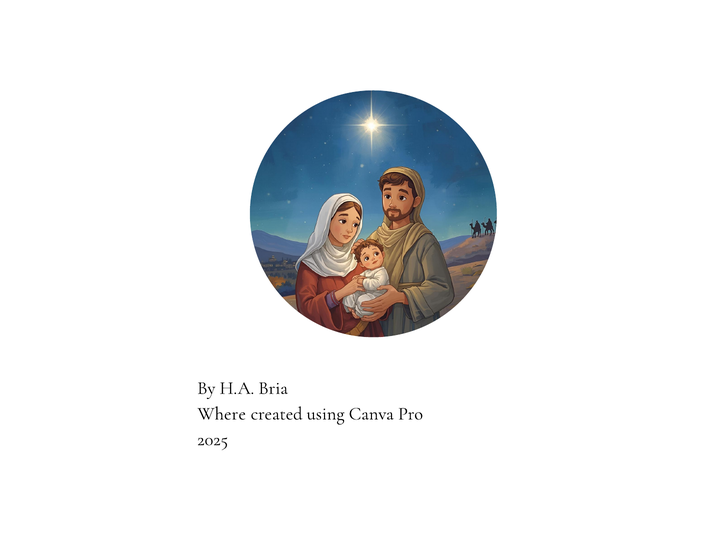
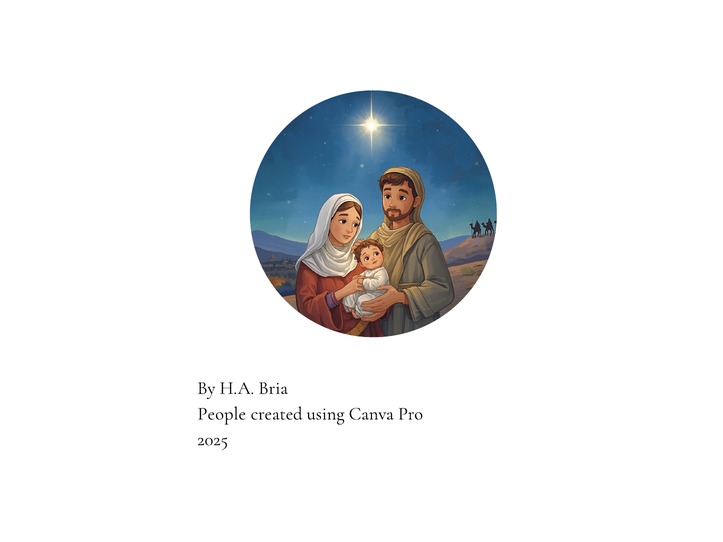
Where: Where -> People (222, 414)
